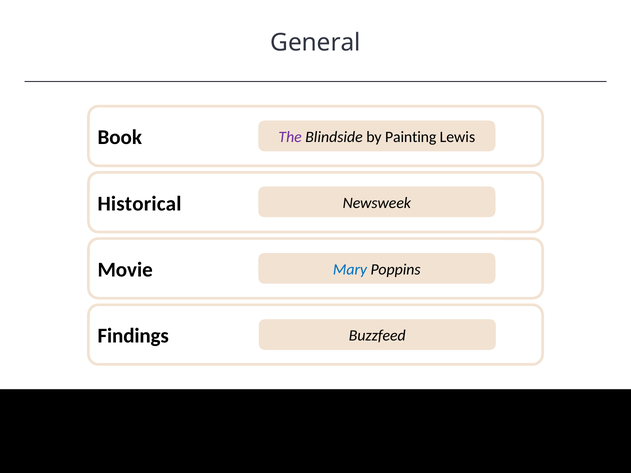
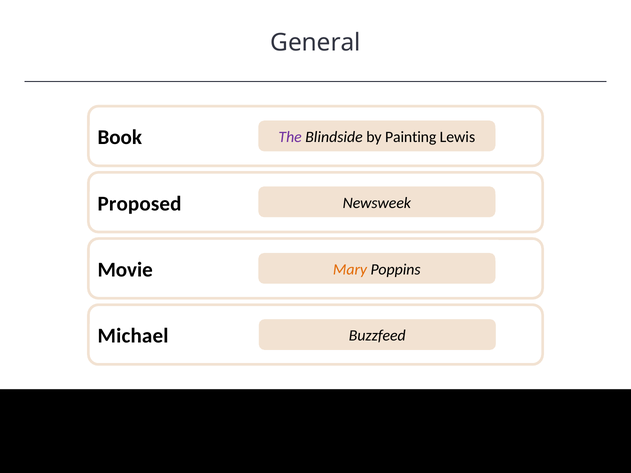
Historical: Historical -> Proposed (139, 204)
Mary colour: blue -> orange (350, 270)
Findings: Findings -> Michael (133, 336)
